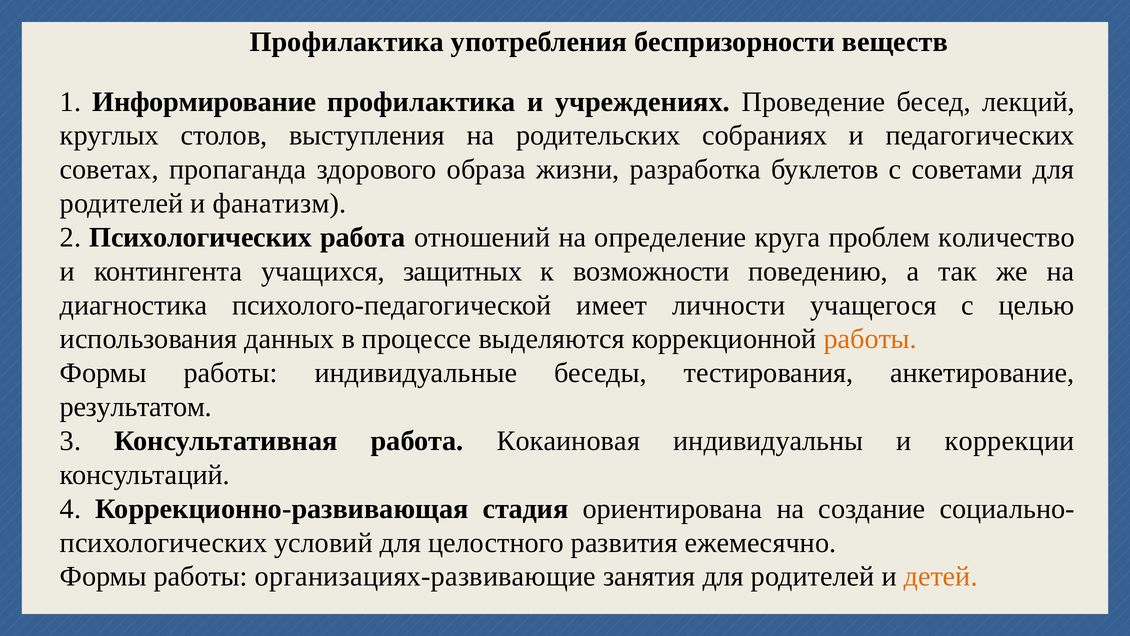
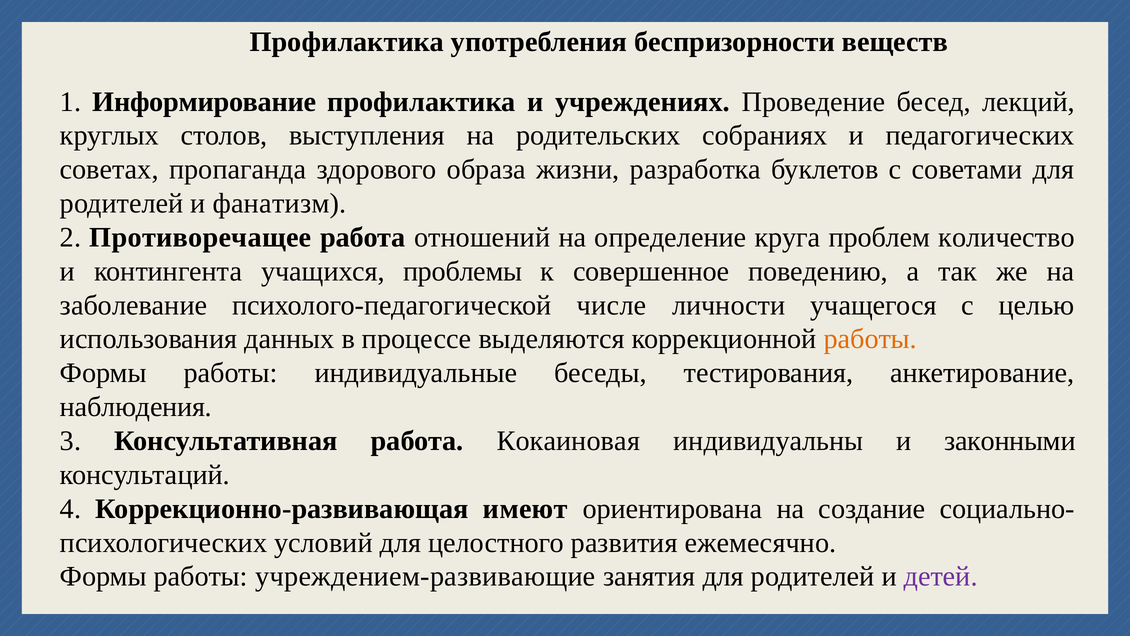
2 Психологических: Психологических -> Противоречащее (200, 237)
защитных: защитных -> проблемы (463, 271)
возможности: возможности -> совершенное (651, 271)
диагностика: диагностика -> заболевание (134, 305)
имеет: имеет -> числе (612, 305)
результатом: результатом -> наблюдения (136, 407)
коррекции: коррекции -> законными (1010, 441)
стадия: стадия -> имеют (525, 508)
организациях-развивающие: организациях-развивающие -> учреждением-развивающие (425, 576)
детей colour: orange -> purple (941, 576)
